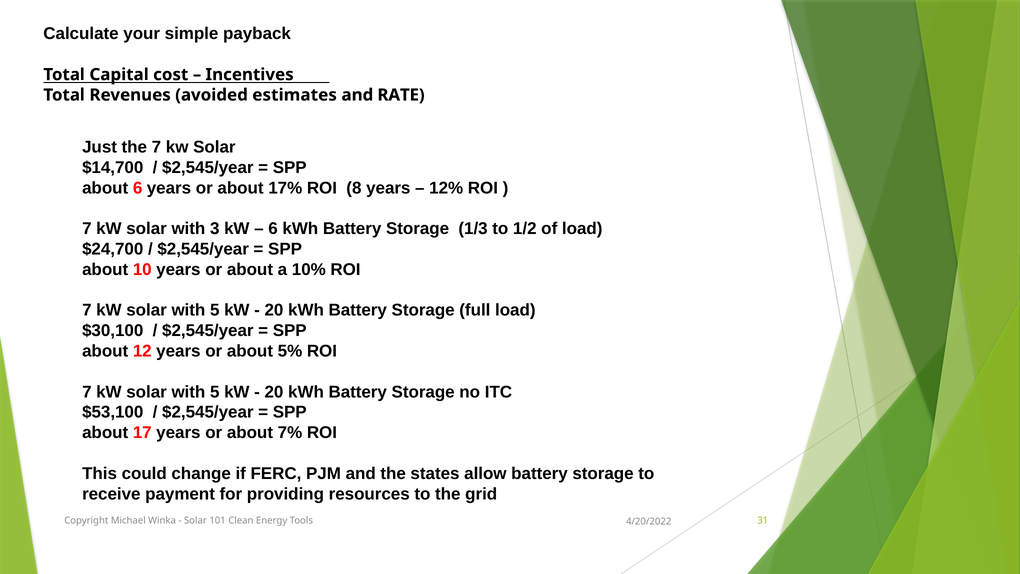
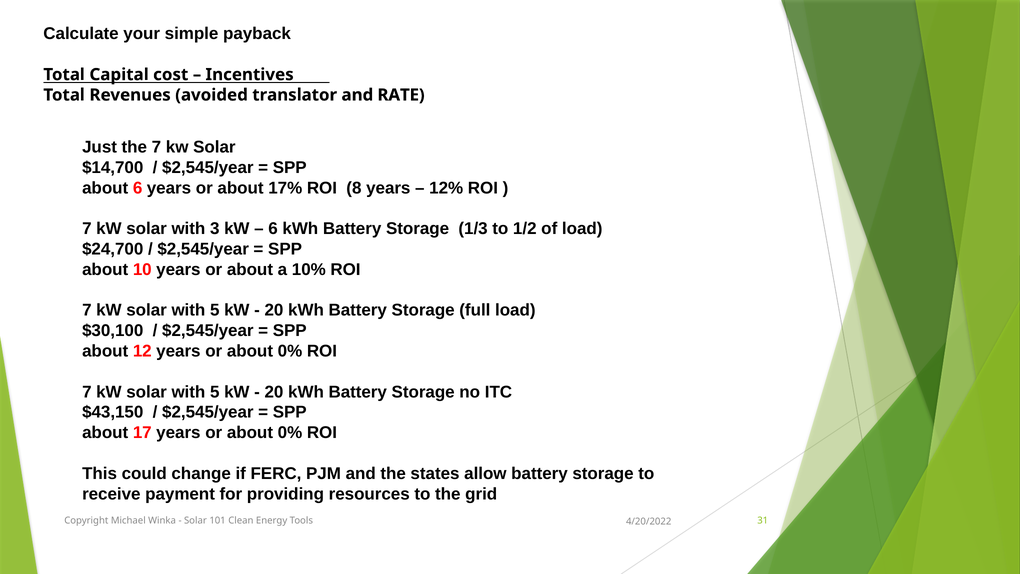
estimates: estimates -> translator (295, 95)
5%: 5% -> 0% (290, 351)
$53,100: $53,100 -> $43,150 (113, 412)
7%: 7% -> 0% (290, 433)
